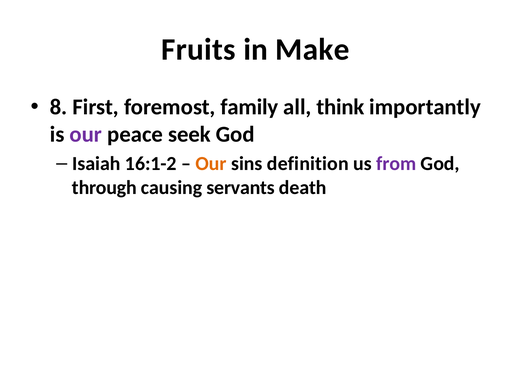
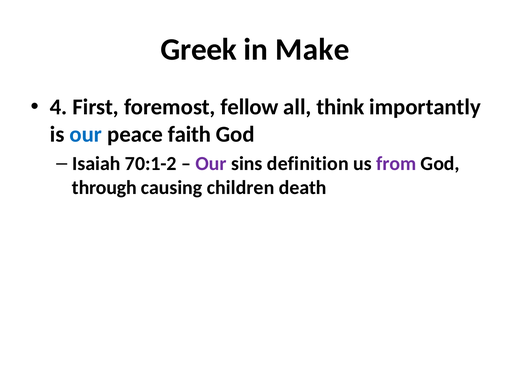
Fruits: Fruits -> Greek (199, 49)
8: 8 -> 4 (59, 107)
family: family -> fellow (250, 107)
our colour: purple -> blue (86, 134)
seek: seek -> faith (189, 134)
16:1-2: 16:1-2 -> 70:1-2 (151, 164)
Our colour: orange -> purple (211, 164)
servants: servants -> children (241, 188)
